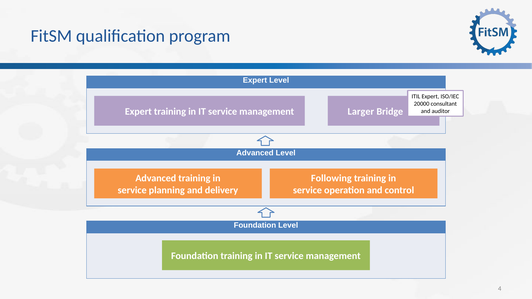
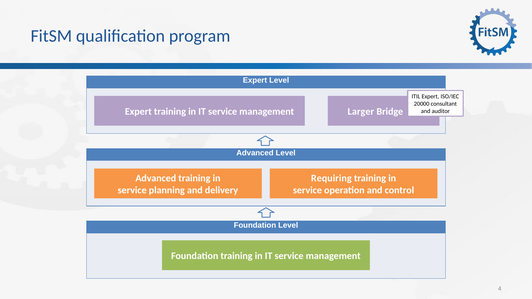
Following: Following -> Requiring (331, 178)
